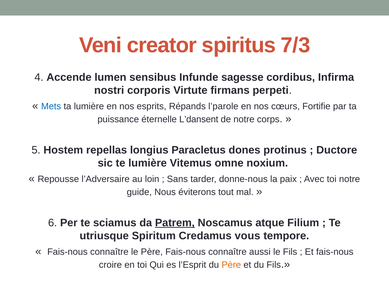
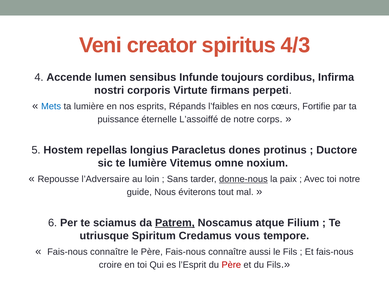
7/3: 7/3 -> 4/3 (295, 45)
sagesse: sagesse -> toujours (242, 77)
l’parole: l’parole -> l’faibles (223, 106)
L’dansent: L’dansent -> L’assoiffé (199, 119)
donne-nous underline: none -> present (243, 179)
Père colour: orange -> red (231, 265)
